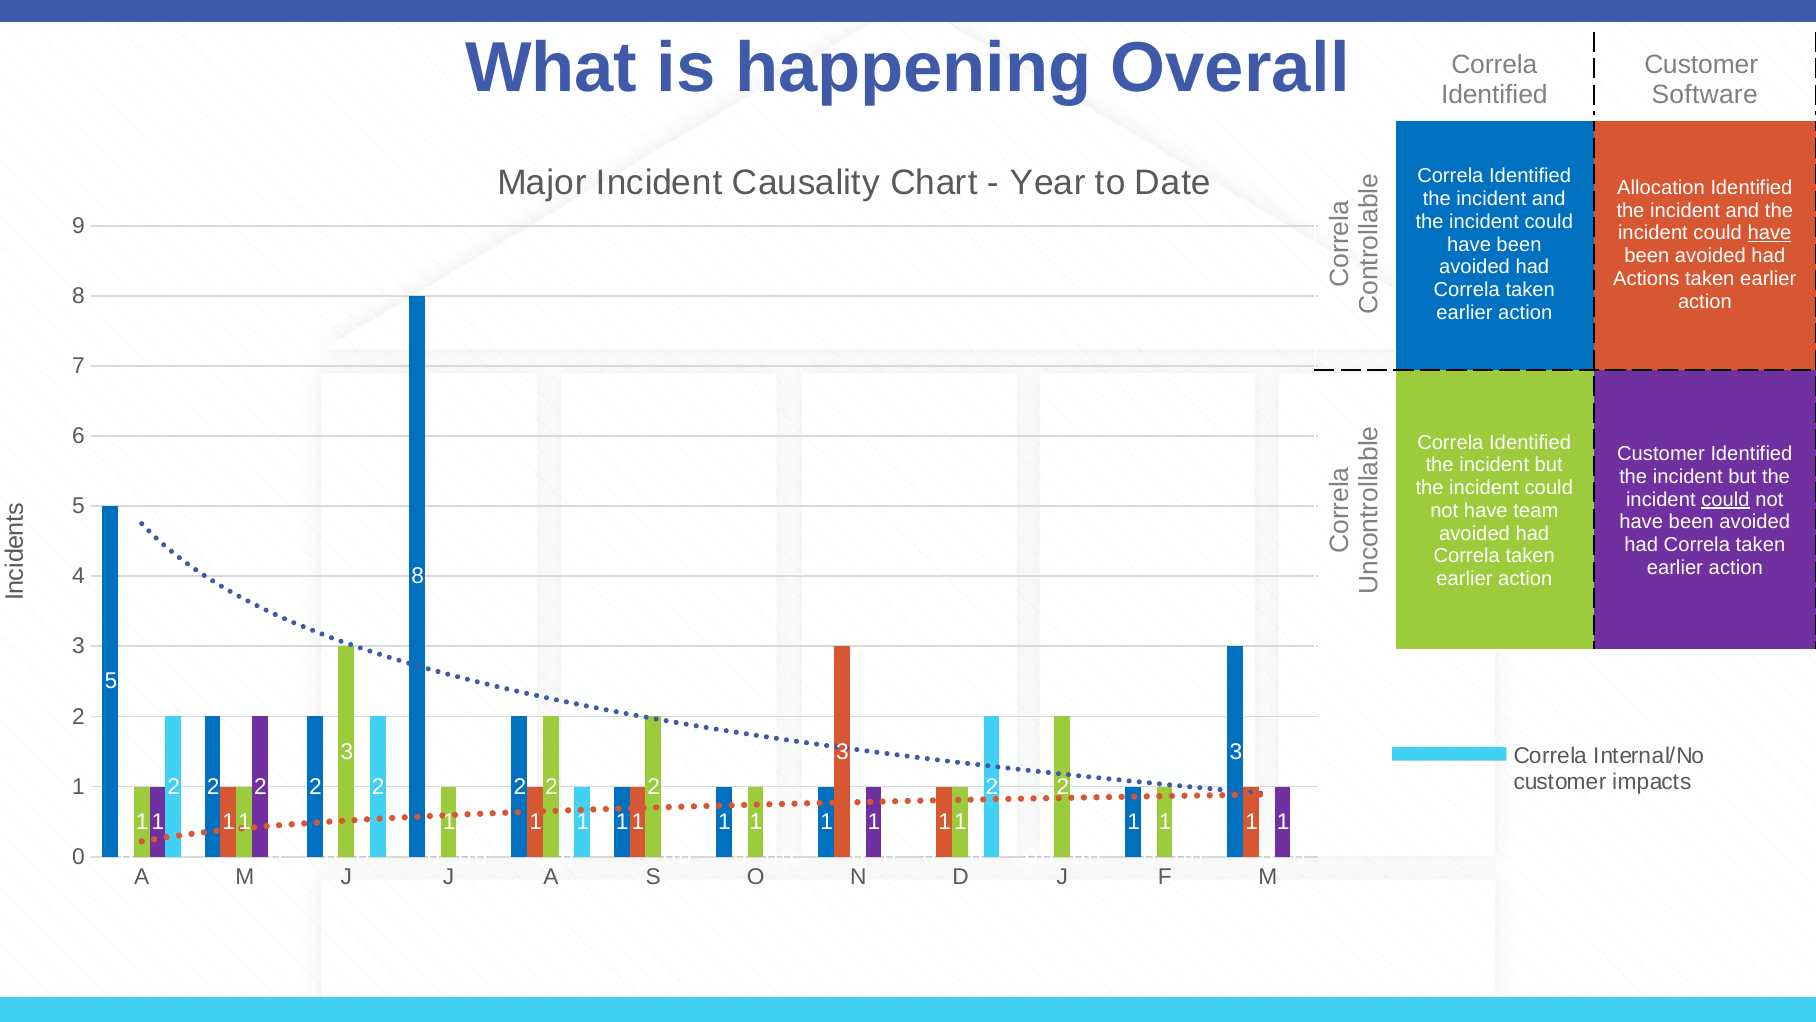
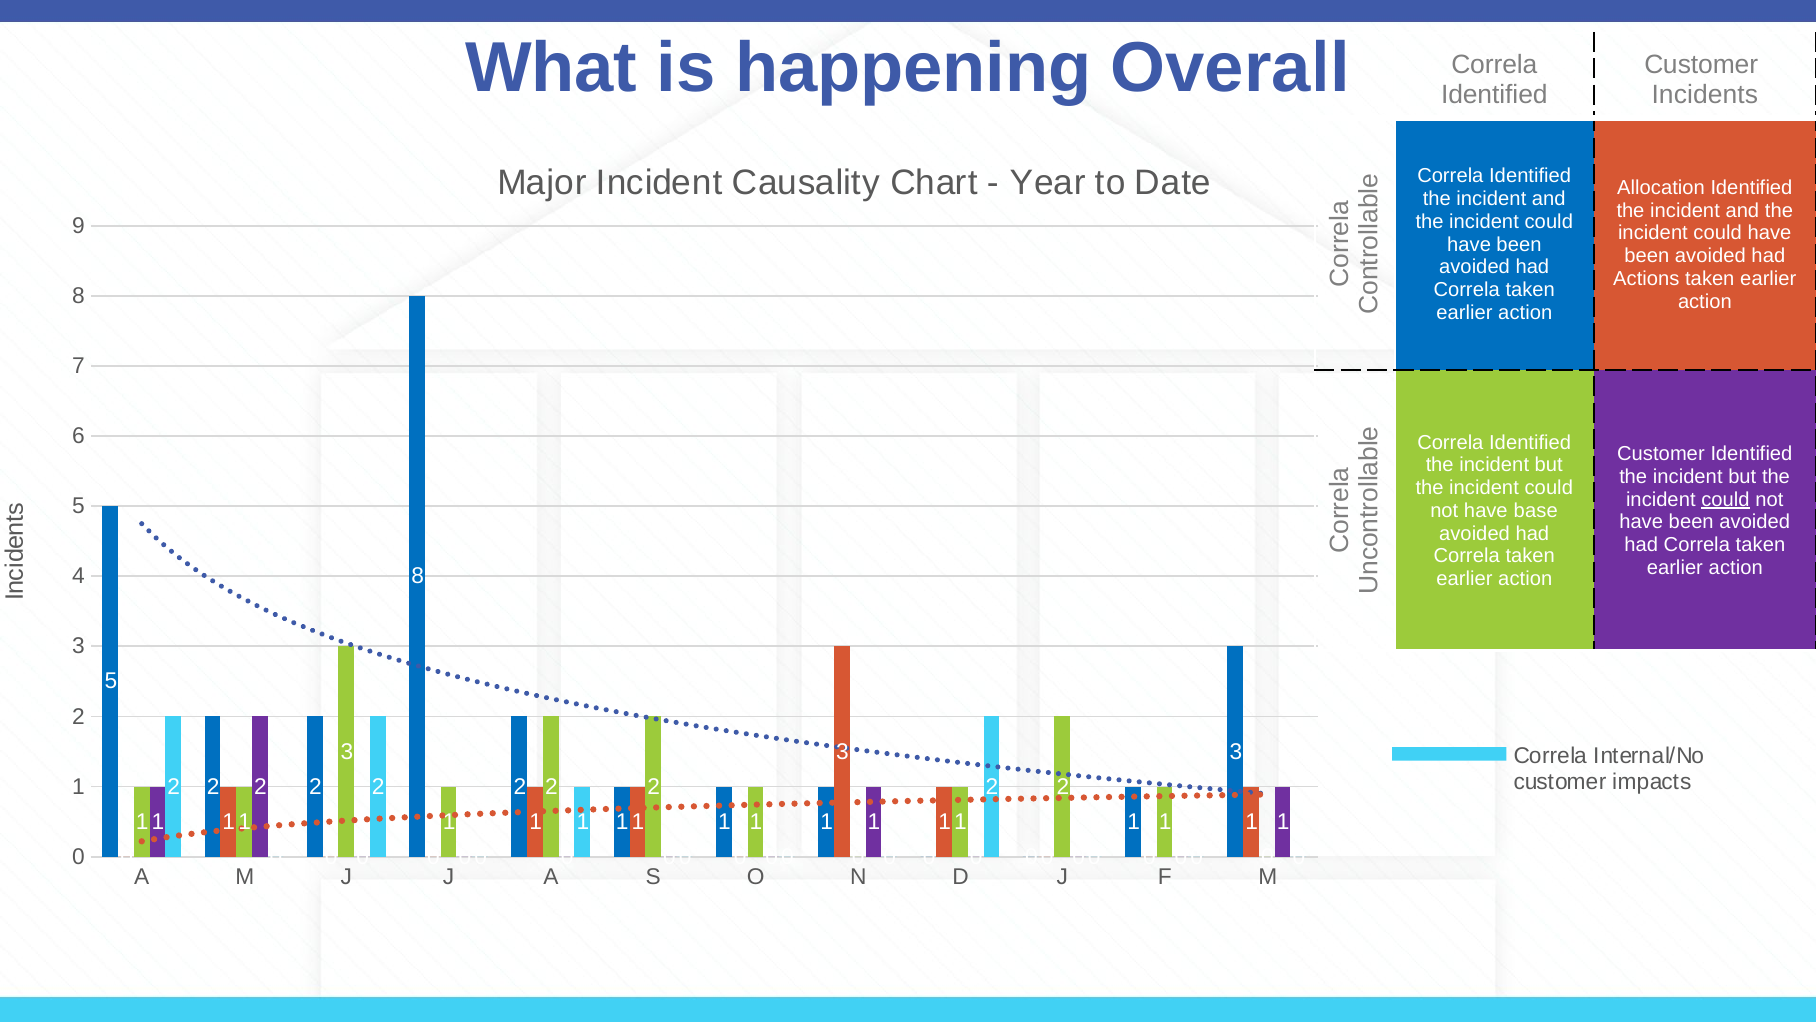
Software: Software -> Incidents (1705, 95)
have underline: present -> none (1769, 233)
team: team -> base (1536, 511)
